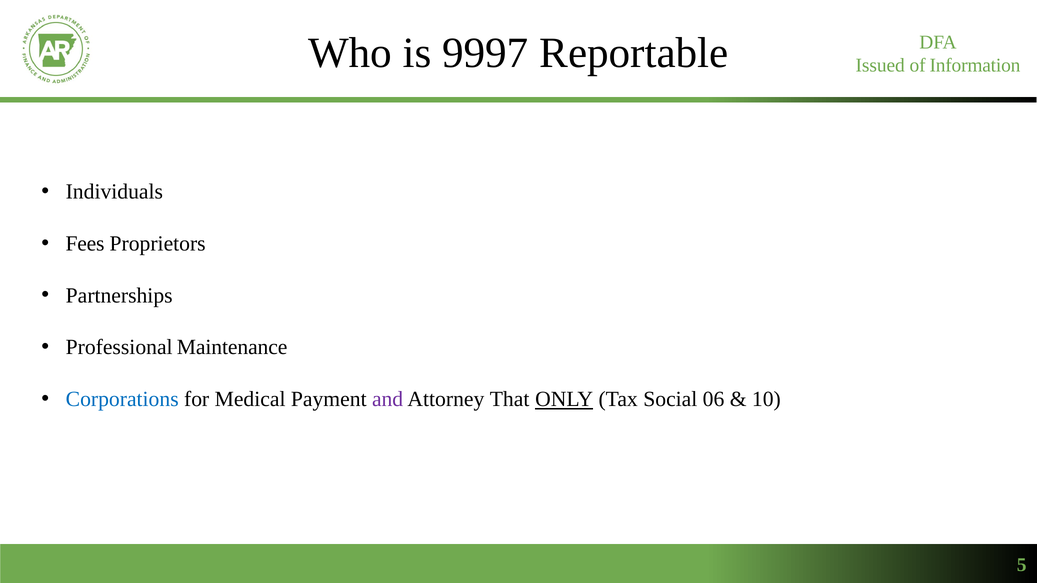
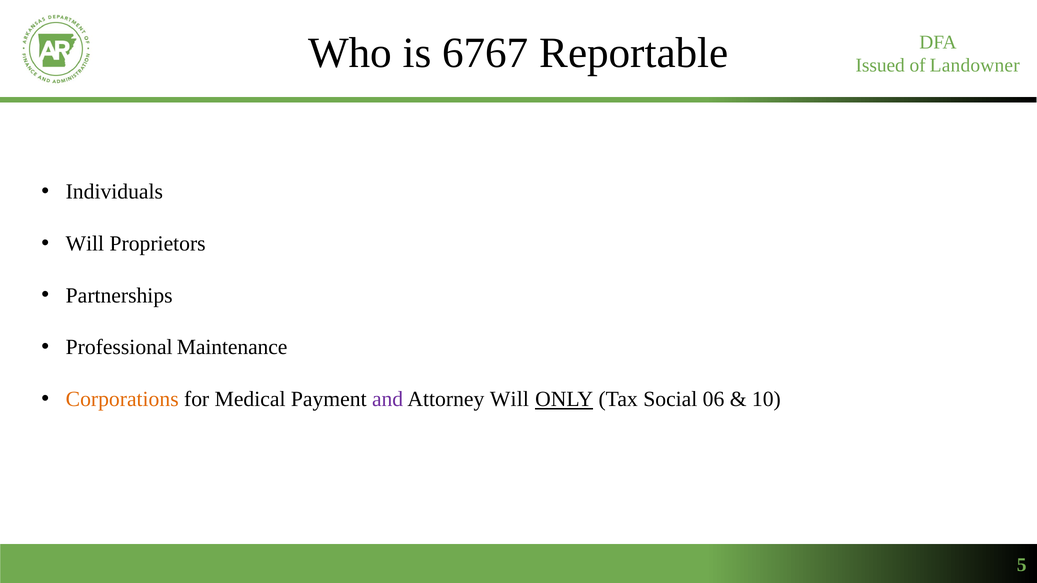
9997: 9997 -> 6767 (485, 53)
Information: Information -> Landowner (975, 66)
Fees: Fees -> Will (85, 244)
Corporations colour: blue -> orange (122, 399)
Attorney That: That -> Will (509, 399)
